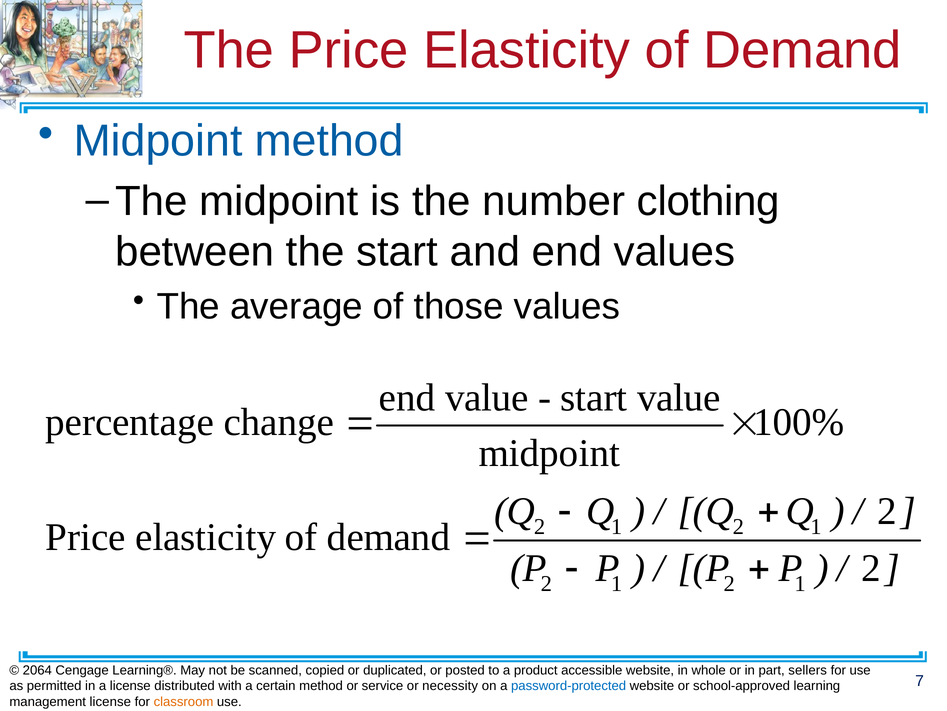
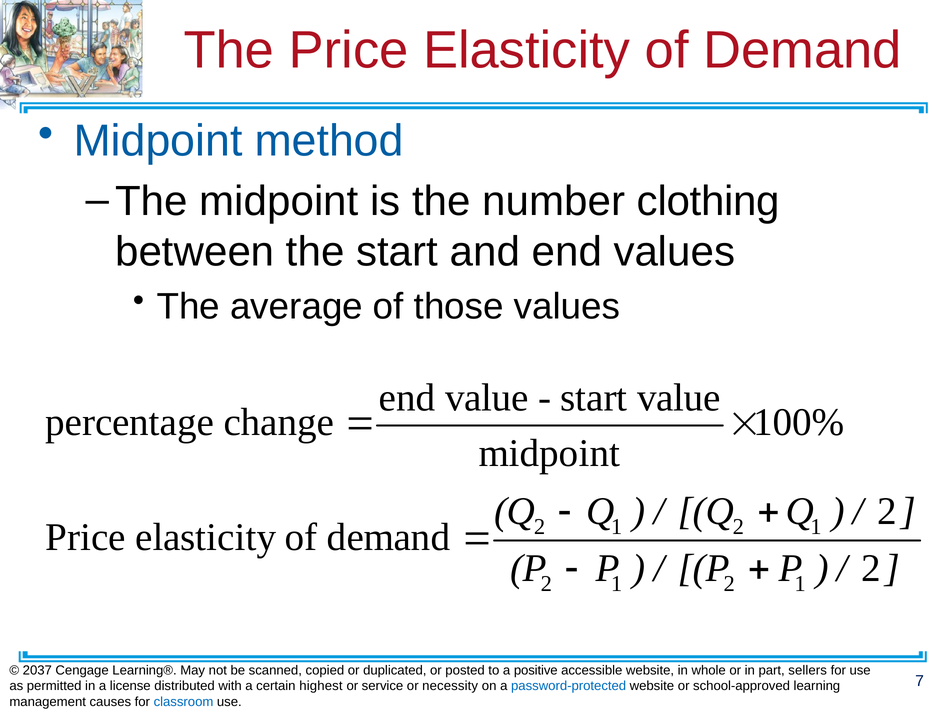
2064: 2064 -> 2037 (37, 670)
product: product -> positive (536, 670)
certain method: method -> highest (321, 685)
management license: license -> causes (110, 701)
classroom colour: orange -> blue (184, 701)
